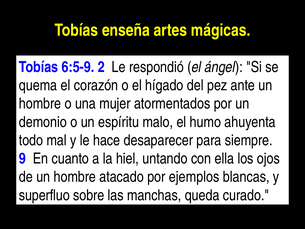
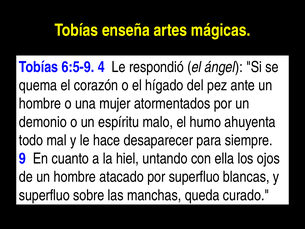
2: 2 -> 4 (101, 67)
por ejemplos: ejemplos -> superfluo (194, 177)
